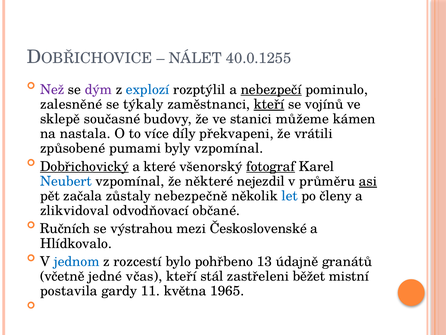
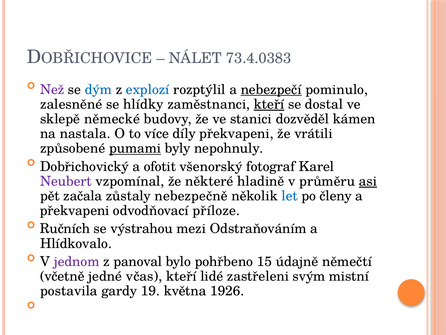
40.0.1255: 40.0.1255 -> 73.4.0383 (259, 58)
dým colour: purple -> blue (98, 89)
týkaly: týkaly -> hlídky (143, 104)
vojínů: vojínů -> dostal (324, 104)
současné: současné -> německé (112, 119)
můžeme: můžeme -> dozvěděl (302, 119)
pumami underline: none -> present (135, 148)
byly vzpomínal: vzpomínal -> nepohnuly (229, 148)
Dobřichovický underline: present -> none (84, 166)
které: které -> ofotit (160, 166)
fotograf underline: present -> none (271, 166)
Neubert colour: blue -> purple (66, 181)
nejezdil: nejezdil -> hladině (261, 181)
zlikvidoval: zlikvidoval -> překvapeni (75, 210)
občané: občané -> příloze (216, 210)
Československé: Československé -> Odstraňováním (258, 228)
jednom colour: blue -> purple (77, 261)
rozcestí: rozcestí -> panoval (138, 261)
13: 13 -> 15 (264, 261)
granátů: granátů -> němečtí (347, 261)
stál: stál -> lidé (212, 276)
běžet: běžet -> svým (309, 276)
11: 11 -> 19 (150, 291)
1965: 1965 -> 1926 (227, 291)
